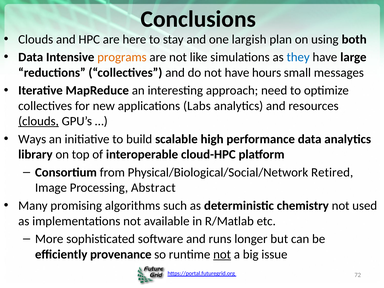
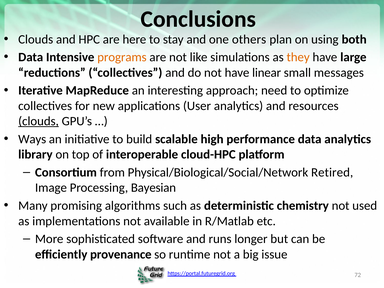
largish: largish -> others (249, 39)
they colour: blue -> orange (298, 57)
hours: hours -> linear (267, 73)
Labs: Labs -> User (197, 106)
Abstract: Abstract -> Bayesian (153, 188)
not underline: present -> none (222, 254)
